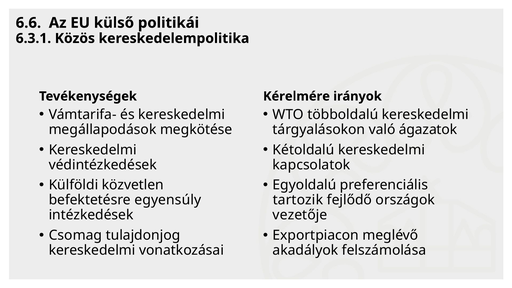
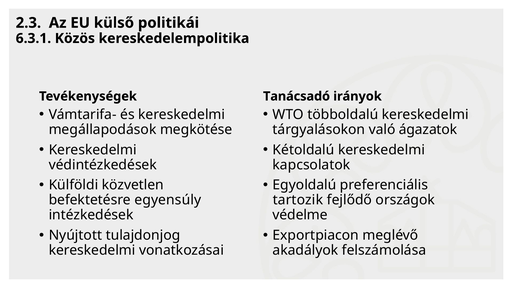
6.6: 6.6 -> 2.3 (28, 23)
Kérelmére: Kérelmére -> Tanácsadó (297, 96)
vezetője: vezetője -> védelme (300, 215)
Csomag: Csomag -> Nyújtott (75, 235)
